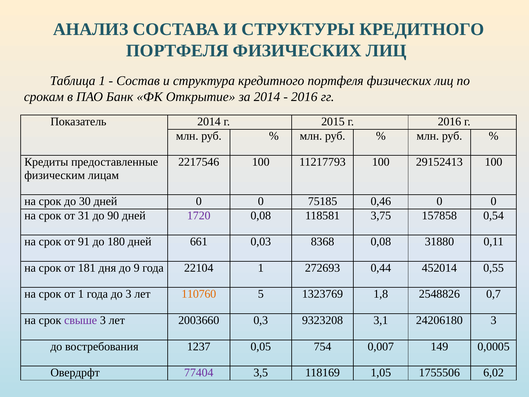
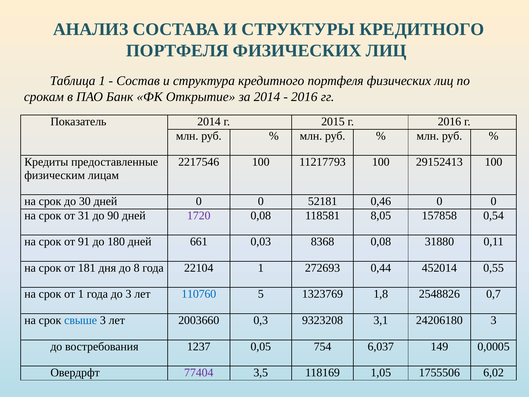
75185: 75185 -> 52181 (323, 201)
3,75: 3,75 -> 8,05 (381, 215)
9: 9 -> 8 (137, 268)
110760 colour: orange -> blue (199, 294)
свыше colour: purple -> blue (81, 320)
0,007: 0,007 -> 6,037 (381, 346)
